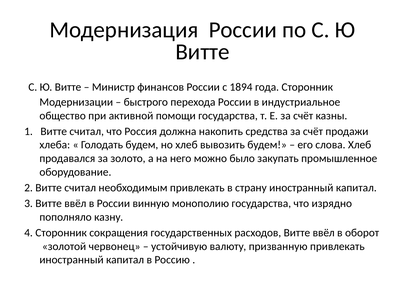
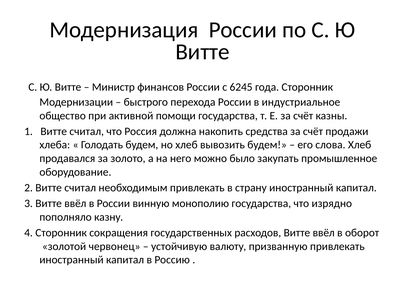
1894: 1894 -> 6245 (241, 87)
